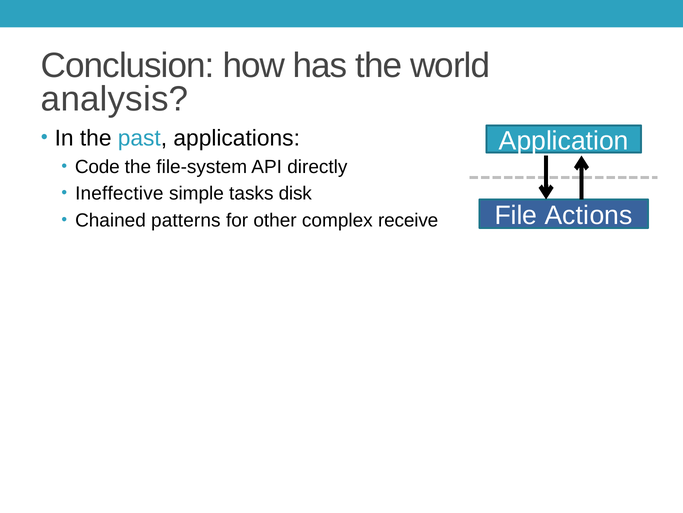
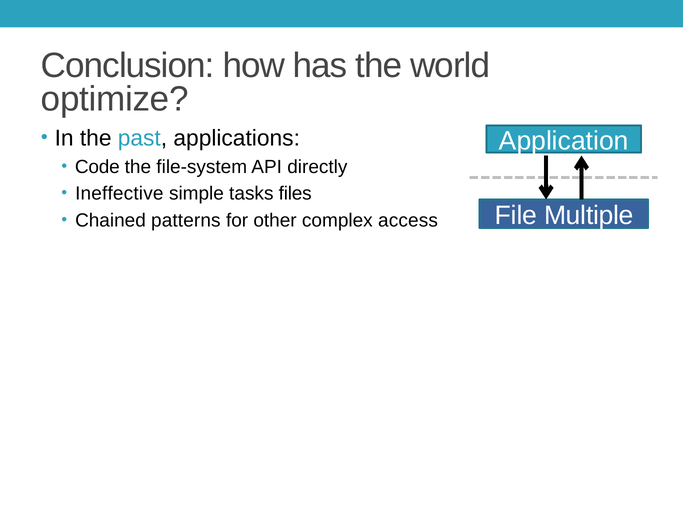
analysis: analysis -> optimize (115, 99)
disk: disk -> files (295, 193)
receive: receive -> access (408, 220)
Actions: Actions -> Multiple (589, 215)
